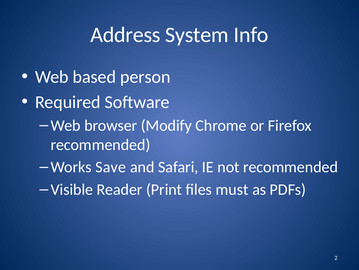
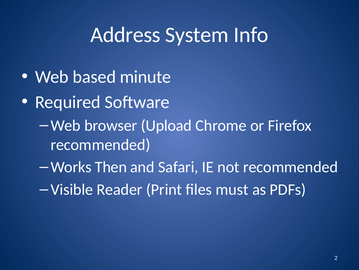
person: person -> minute (145, 77)
Modify: Modify -> Upload (166, 125)
Save: Save -> Then (111, 167)
